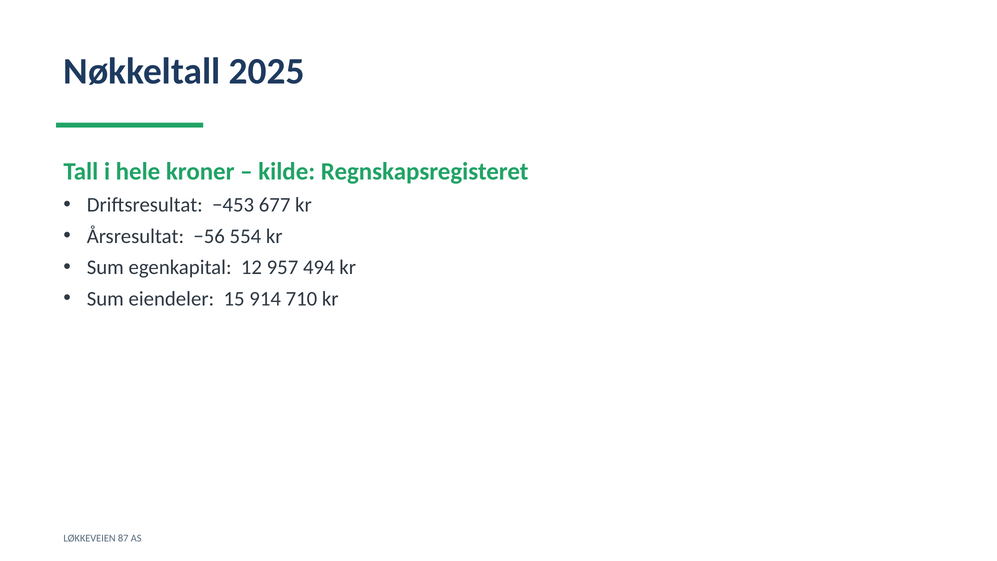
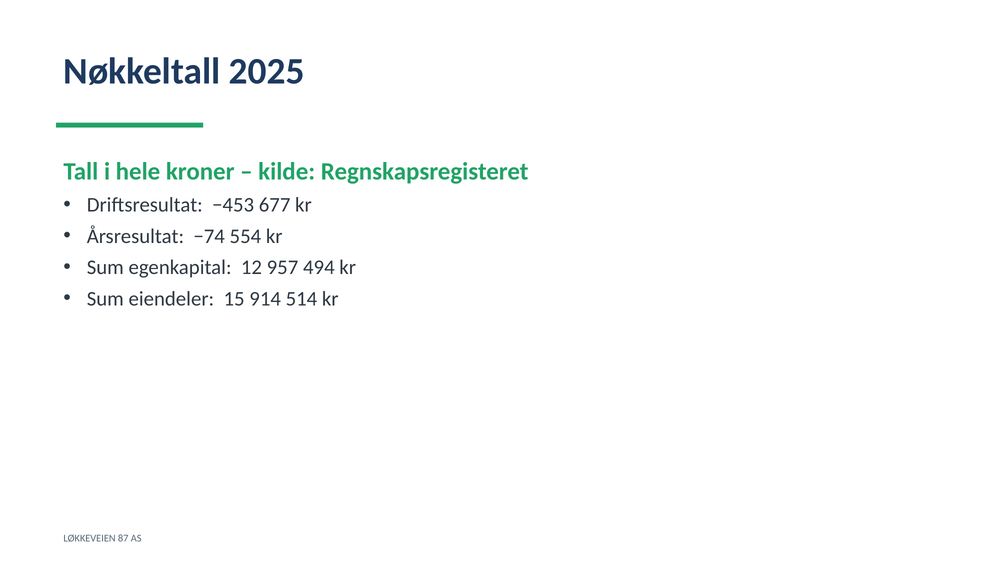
−56: −56 -> −74 (209, 236)
710: 710 -> 514 (301, 299)
